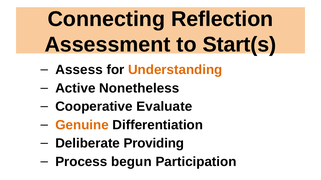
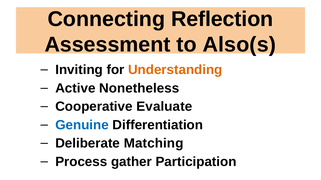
Start(s: Start(s -> Also(s (239, 45)
Assess: Assess -> Inviting (79, 70)
Genuine colour: orange -> blue (82, 125)
Providing: Providing -> Matching (154, 144)
begun: begun -> gather (131, 162)
